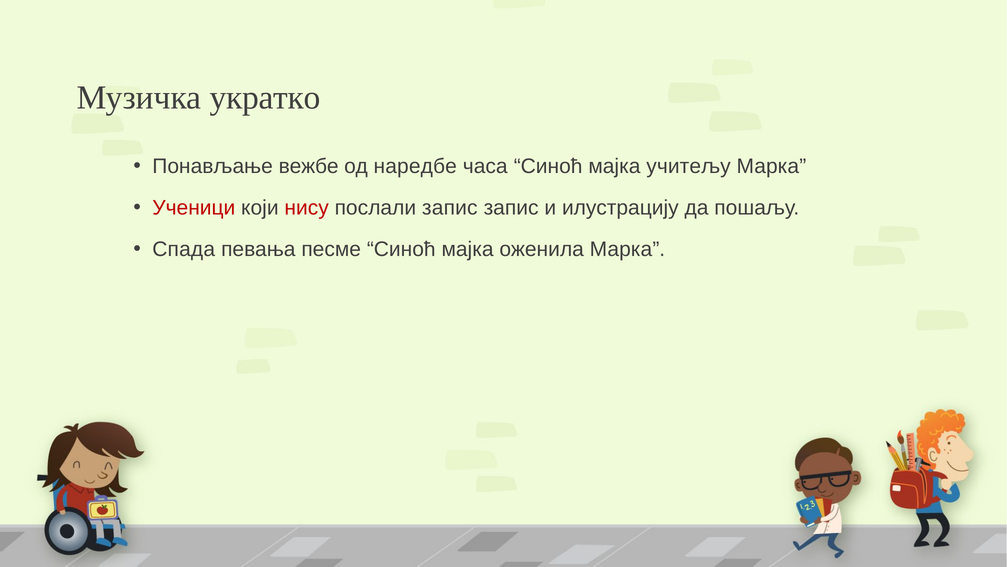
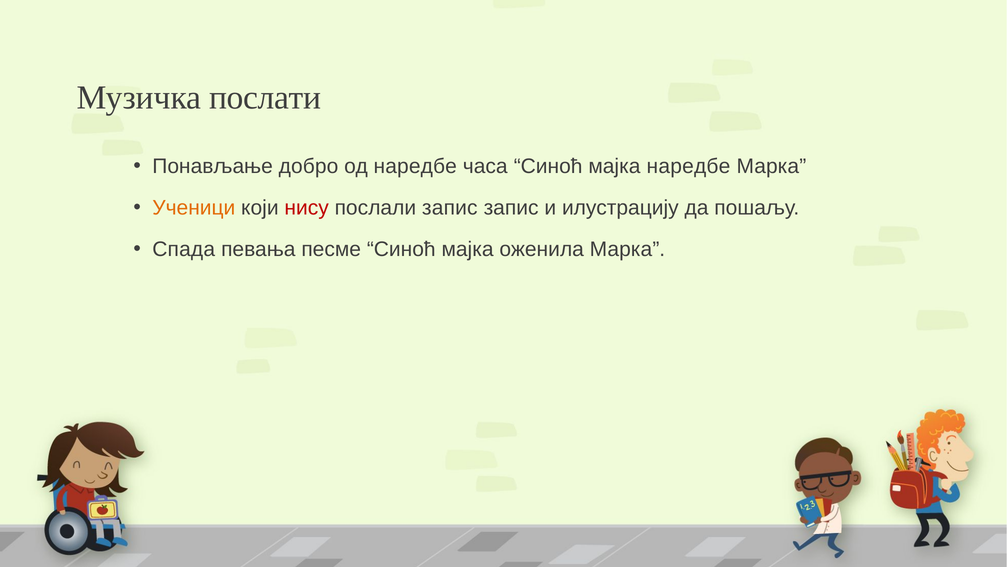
укратко: укратко -> послати (265, 97)
вежбе: вежбе -> добро (309, 166)
мајка учитељу: учитељу -> наредбе (688, 166)
Ученици colour: red -> orange (194, 208)
